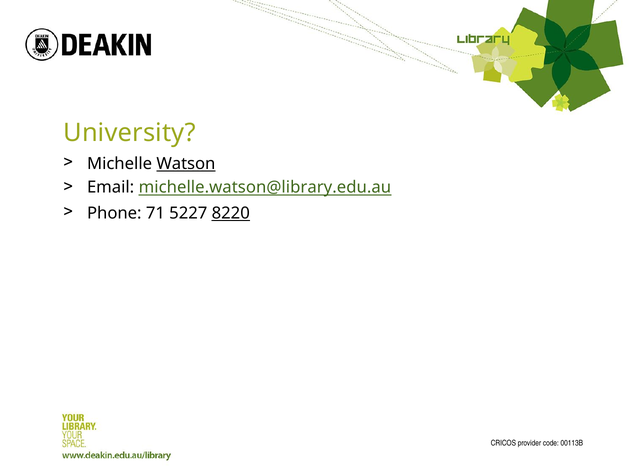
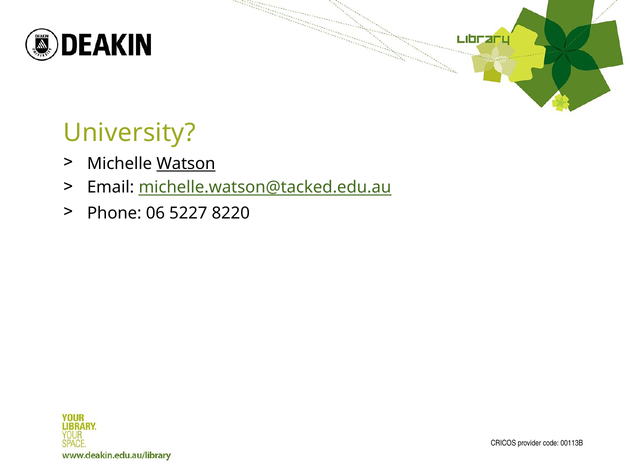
michelle.watson@library.edu.au: michelle.watson@library.edu.au -> michelle.watson@tacked.edu.au (265, 188)
71: 71 -> 06 (155, 214)
8220 underline: present -> none (231, 214)
